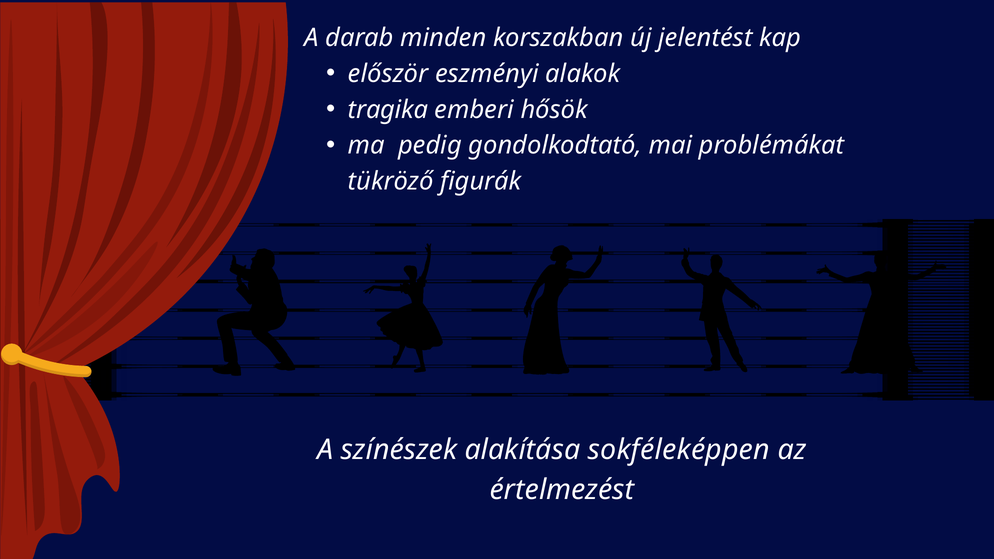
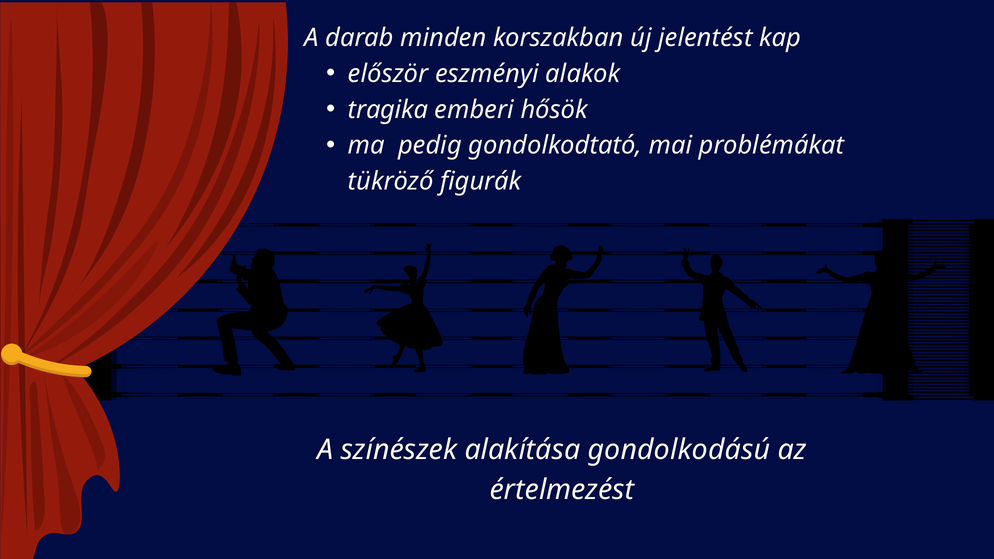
sokféleképpen: sokféleképpen -> gondolkodású (679, 450)
